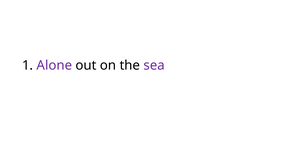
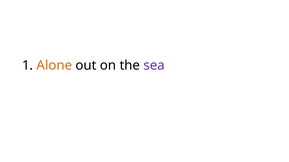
Alone colour: purple -> orange (54, 65)
